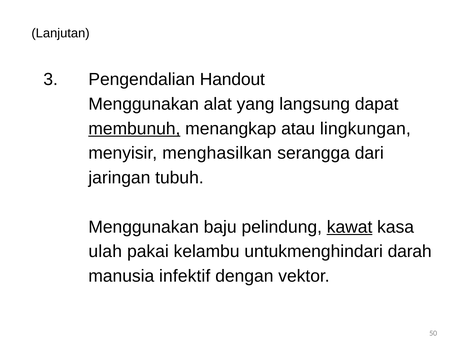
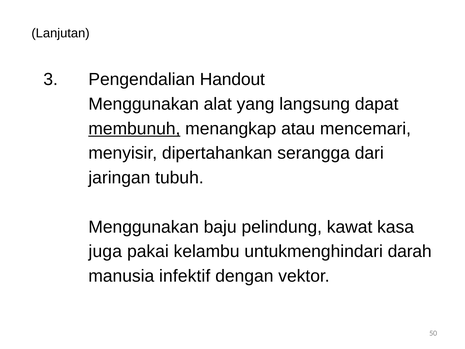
lingkungan: lingkungan -> mencemari (365, 129)
menghasilkan: menghasilkan -> dipertahankan (217, 153)
kawat underline: present -> none (350, 227)
ulah: ulah -> juga (105, 251)
